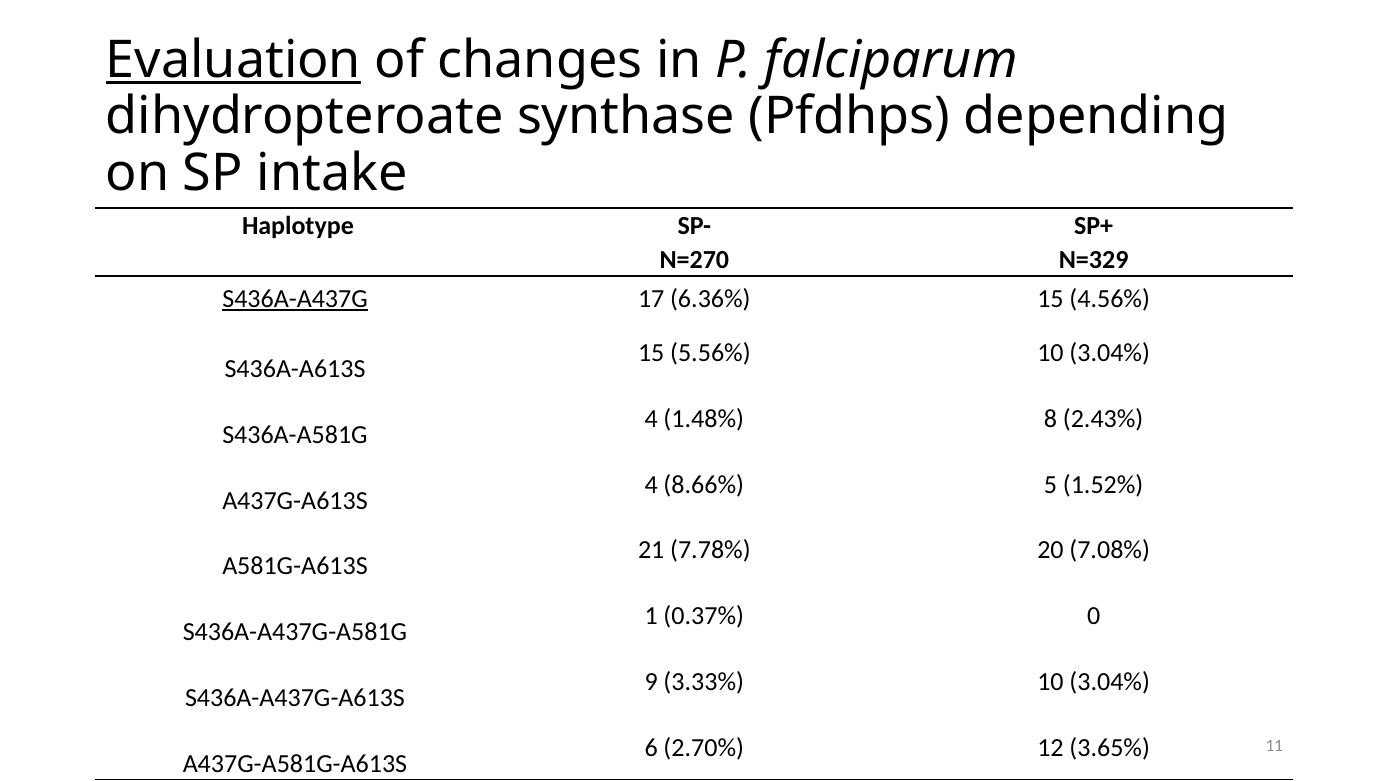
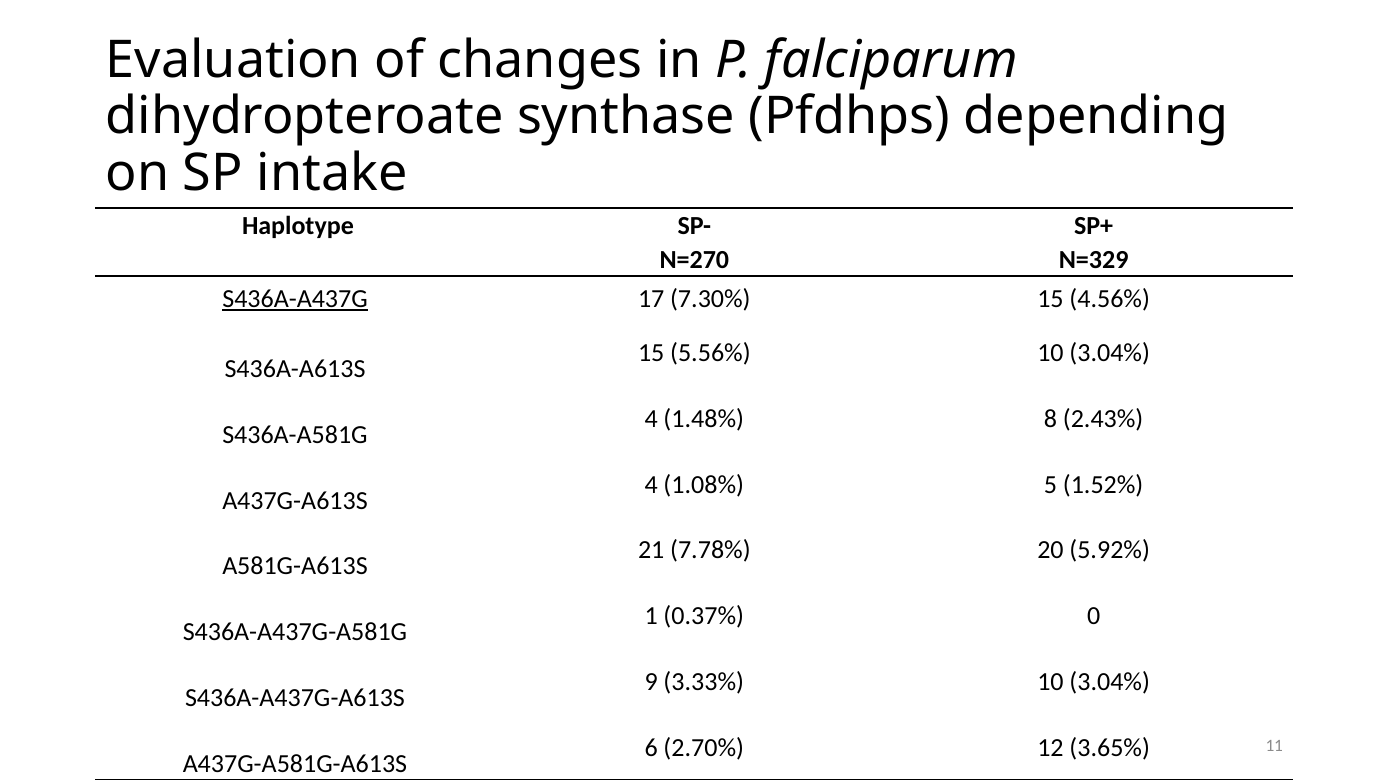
Evaluation underline: present -> none (234, 60)
6.36%: 6.36% -> 7.30% (710, 299)
8.66%: 8.66% -> 1.08% (704, 485)
7.08%: 7.08% -> 5.92% (1110, 551)
